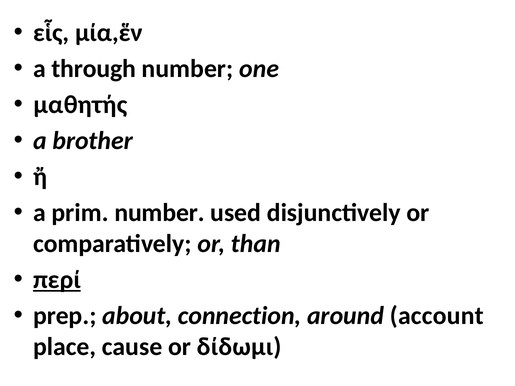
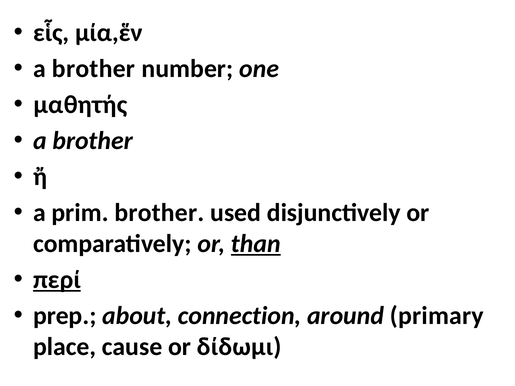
through: through -> brother (94, 69)
prim number: number -> brother (159, 213)
than underline: none -> present (256, 244)
account: account -> primary (437, 316)
